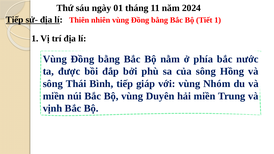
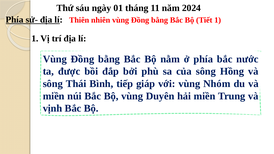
Tiếp: Tiếp -> Phía (15, 20)
